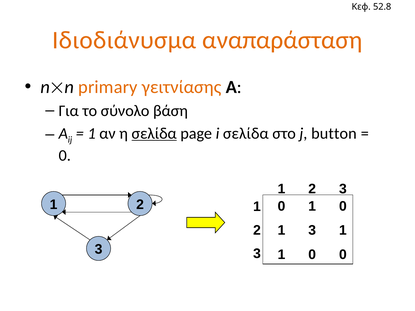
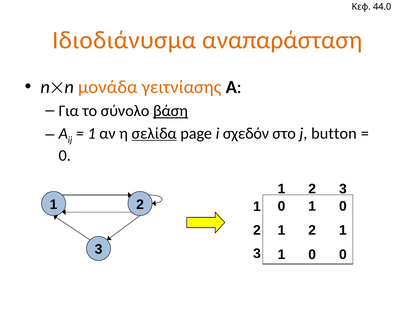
52.8: 52.8 -> 44.0 (382, 7)
primary: primary -> μονάδα (108, 87)
βάση underline: none -> present (170, 111)
i σελίδα: σελίδα -> σχεδόν (246, 134)
3: 3 -> 2 (312, 231)
